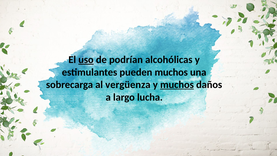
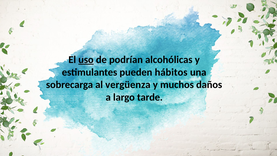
pueden muchos: muchos -> hábitos (171, 72)
muchos underline: present -> none (177, 85)
lucha: lucha -> tarde (150, 97)
